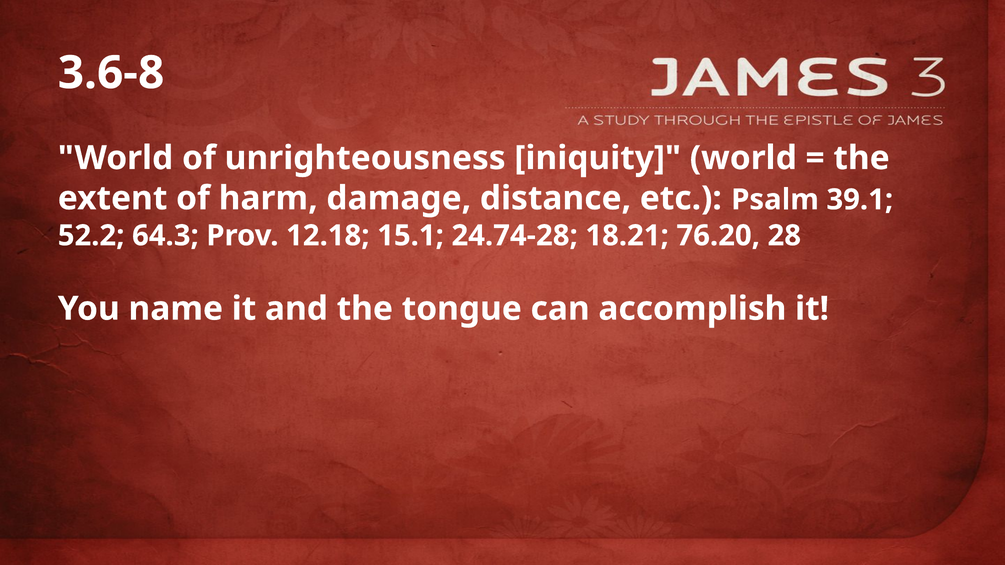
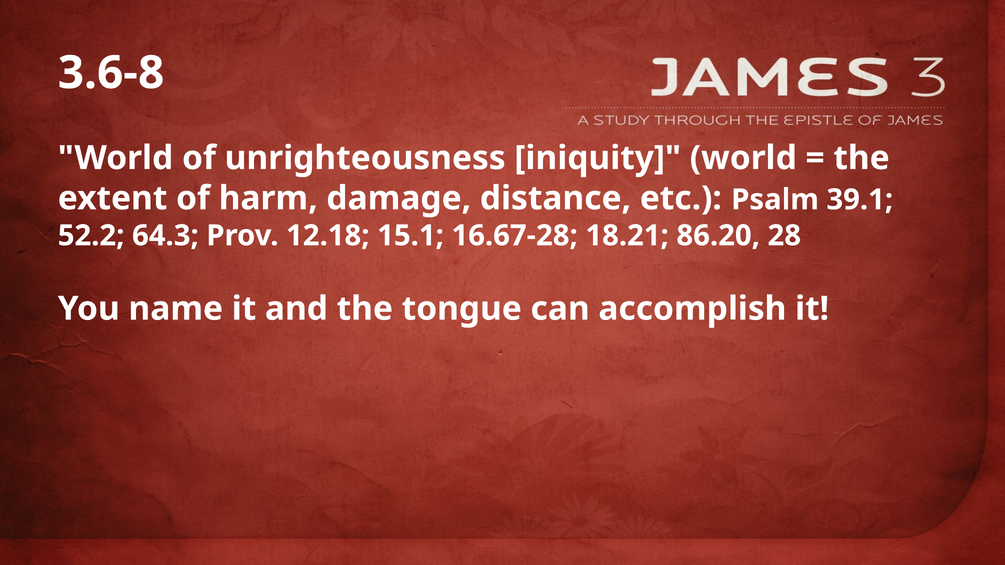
24.74-28: 24.74-28 -> 16.67-28 (515, 236)
76.20: 76.20 -> 86.20 (718, 236)
